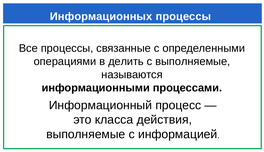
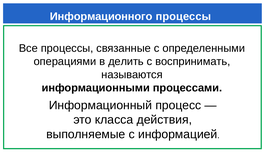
Информационных: Информационных -> Информационного (101, 17)
с выполняемые: выполняемые -> воспринимать (193, 62)
